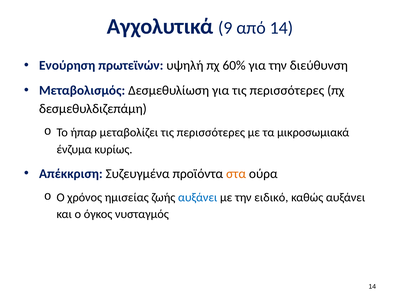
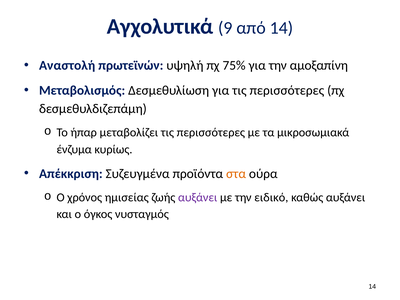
Ενούρηση: Ενούρηση -> Αναστολή (67, 66)
60%: 60% -> 75% (234, 66)
διεύθυνση: διεύθυνση -> αμοξαπίνη (319, 66)
αυξάνει colour: blue -> purple (198, 198)
